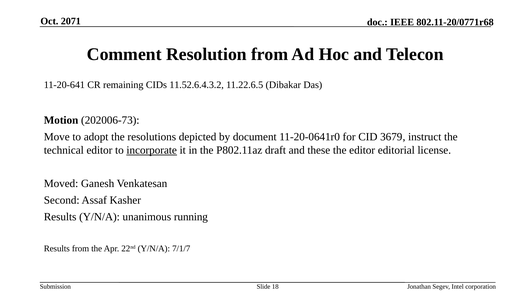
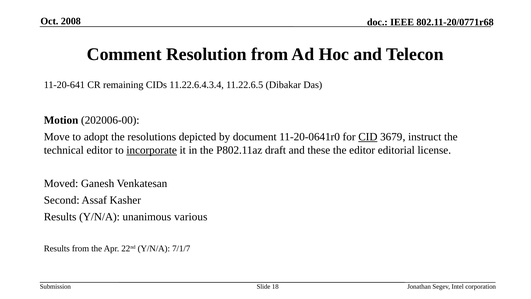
2071: 2071 -> 2008 (71, 21)
11.52.6.4.3.2: 11.52.6.4.3.2 -> 11.22.6.4.3.4 (197, 85)
202006-73: 202006-73 -> 202006-00 (110, 120)
CID underline: none -> present (368, 137)
running: running -> various (191, 217)
